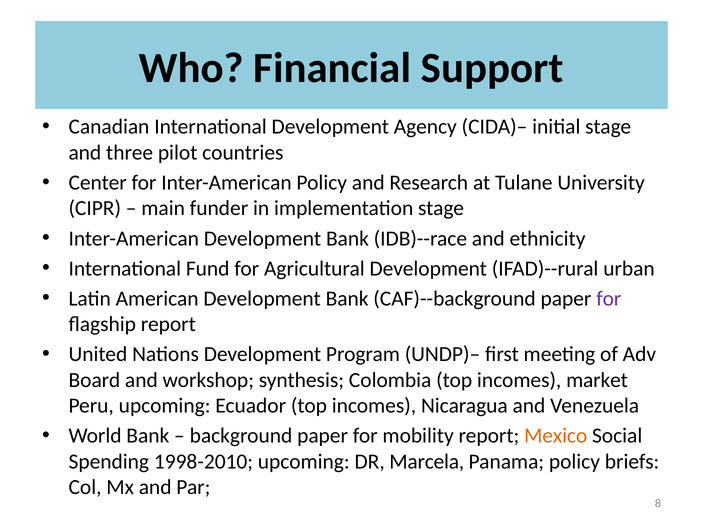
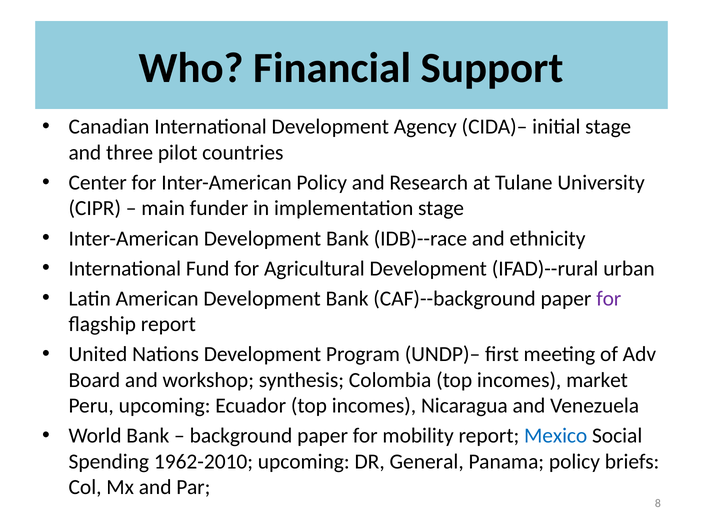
Mexico colour: orange -> blue (556, 436)
1998-2010: 1998-2010 -> 1962-2010 (203, 462)
Marcela: Marcela -> General (427, 462)
